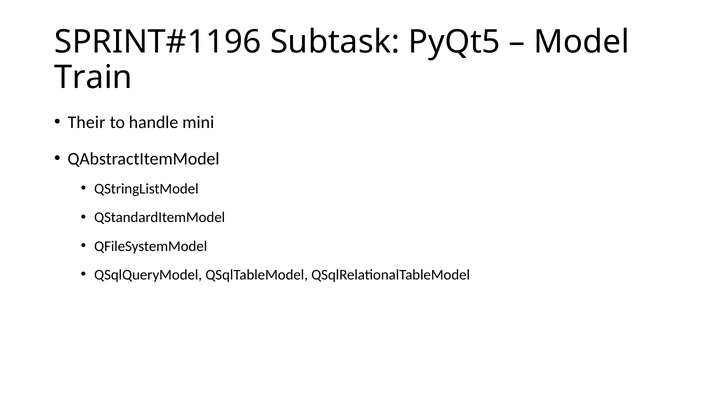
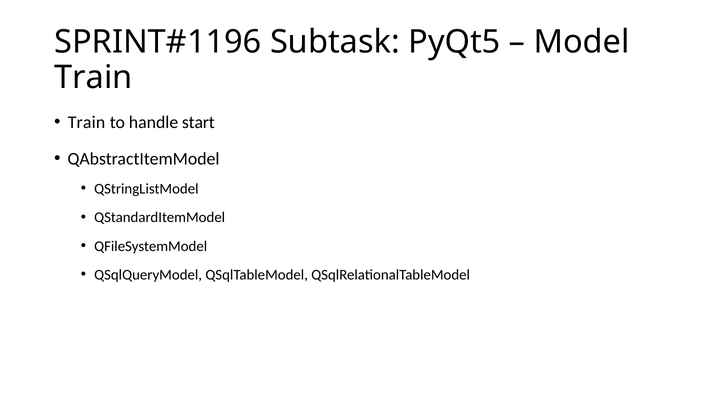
Their: Their -> Train (87, 123)
mini: mini -> start (198, 123)
